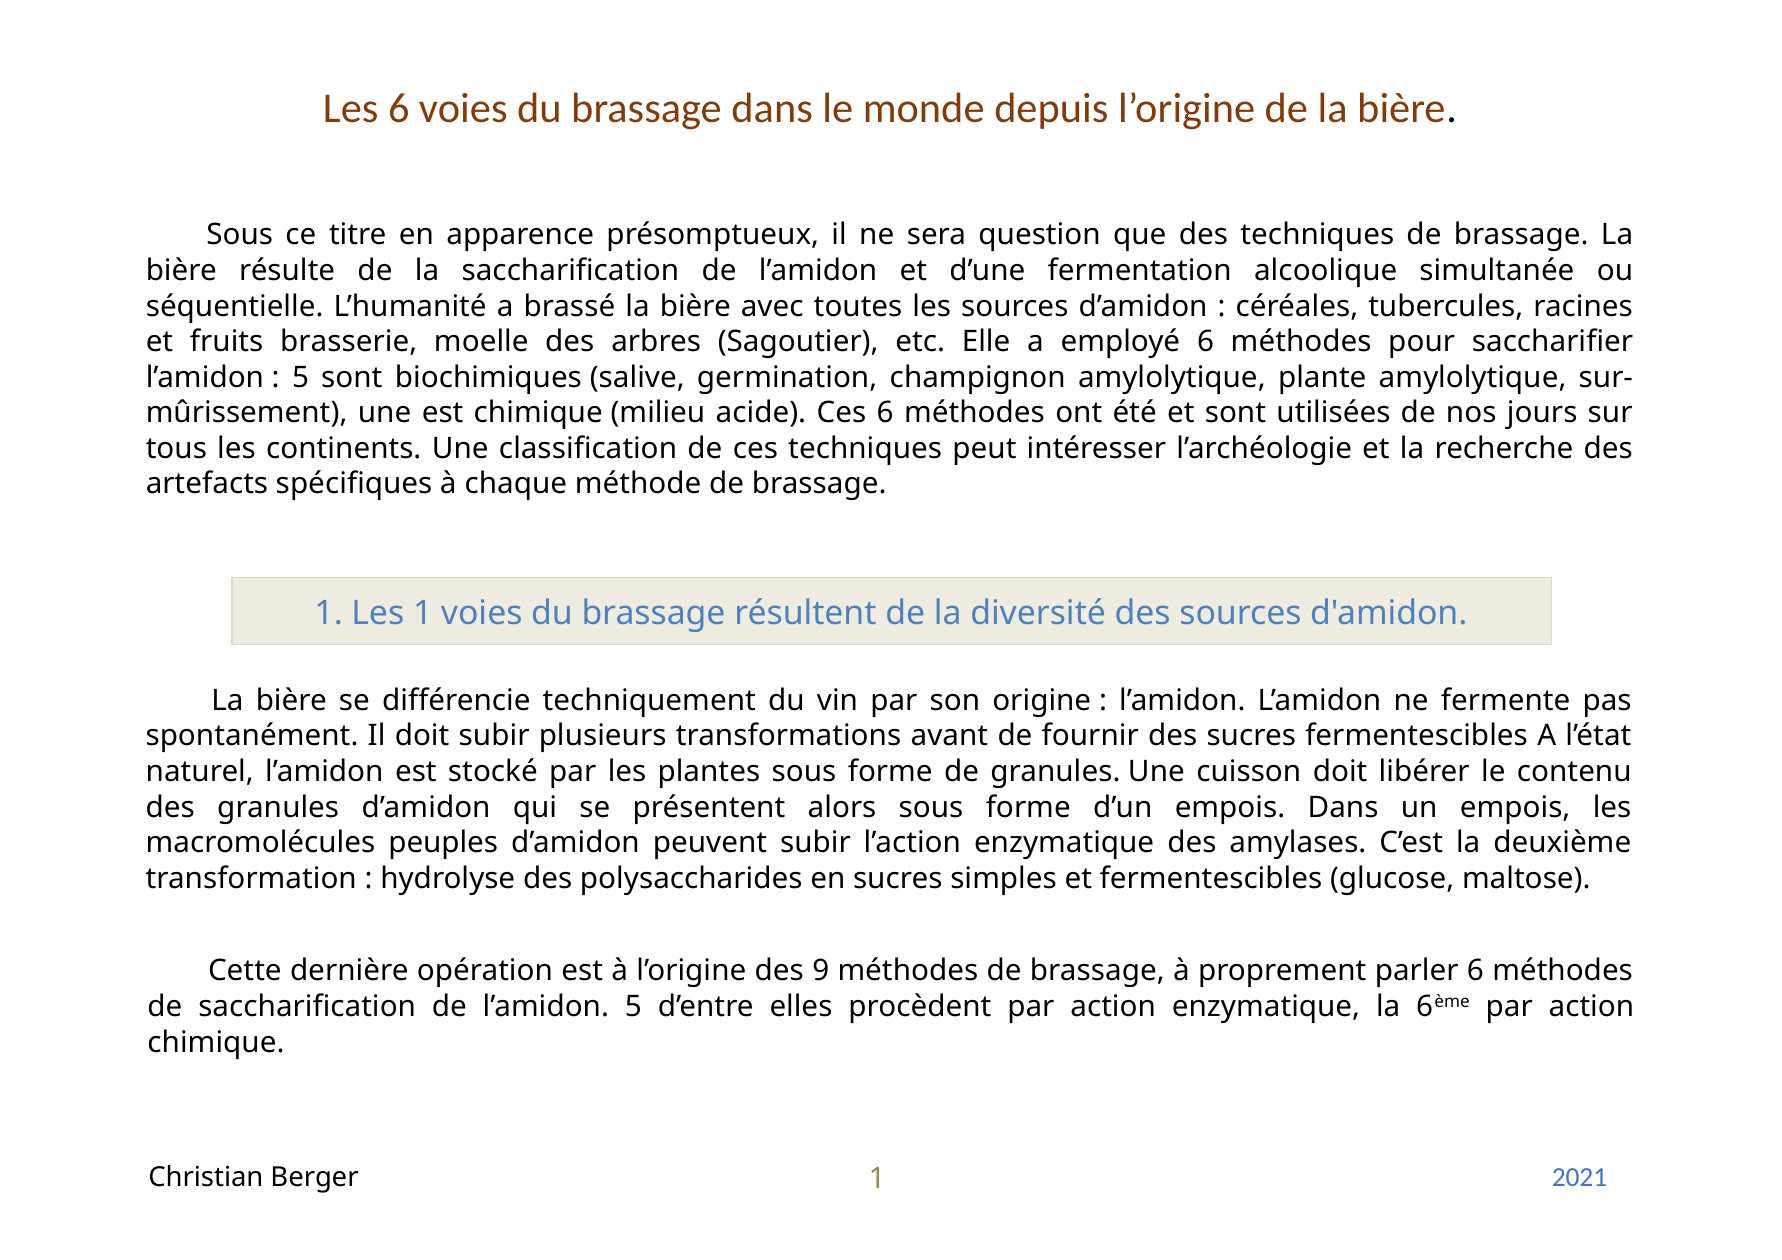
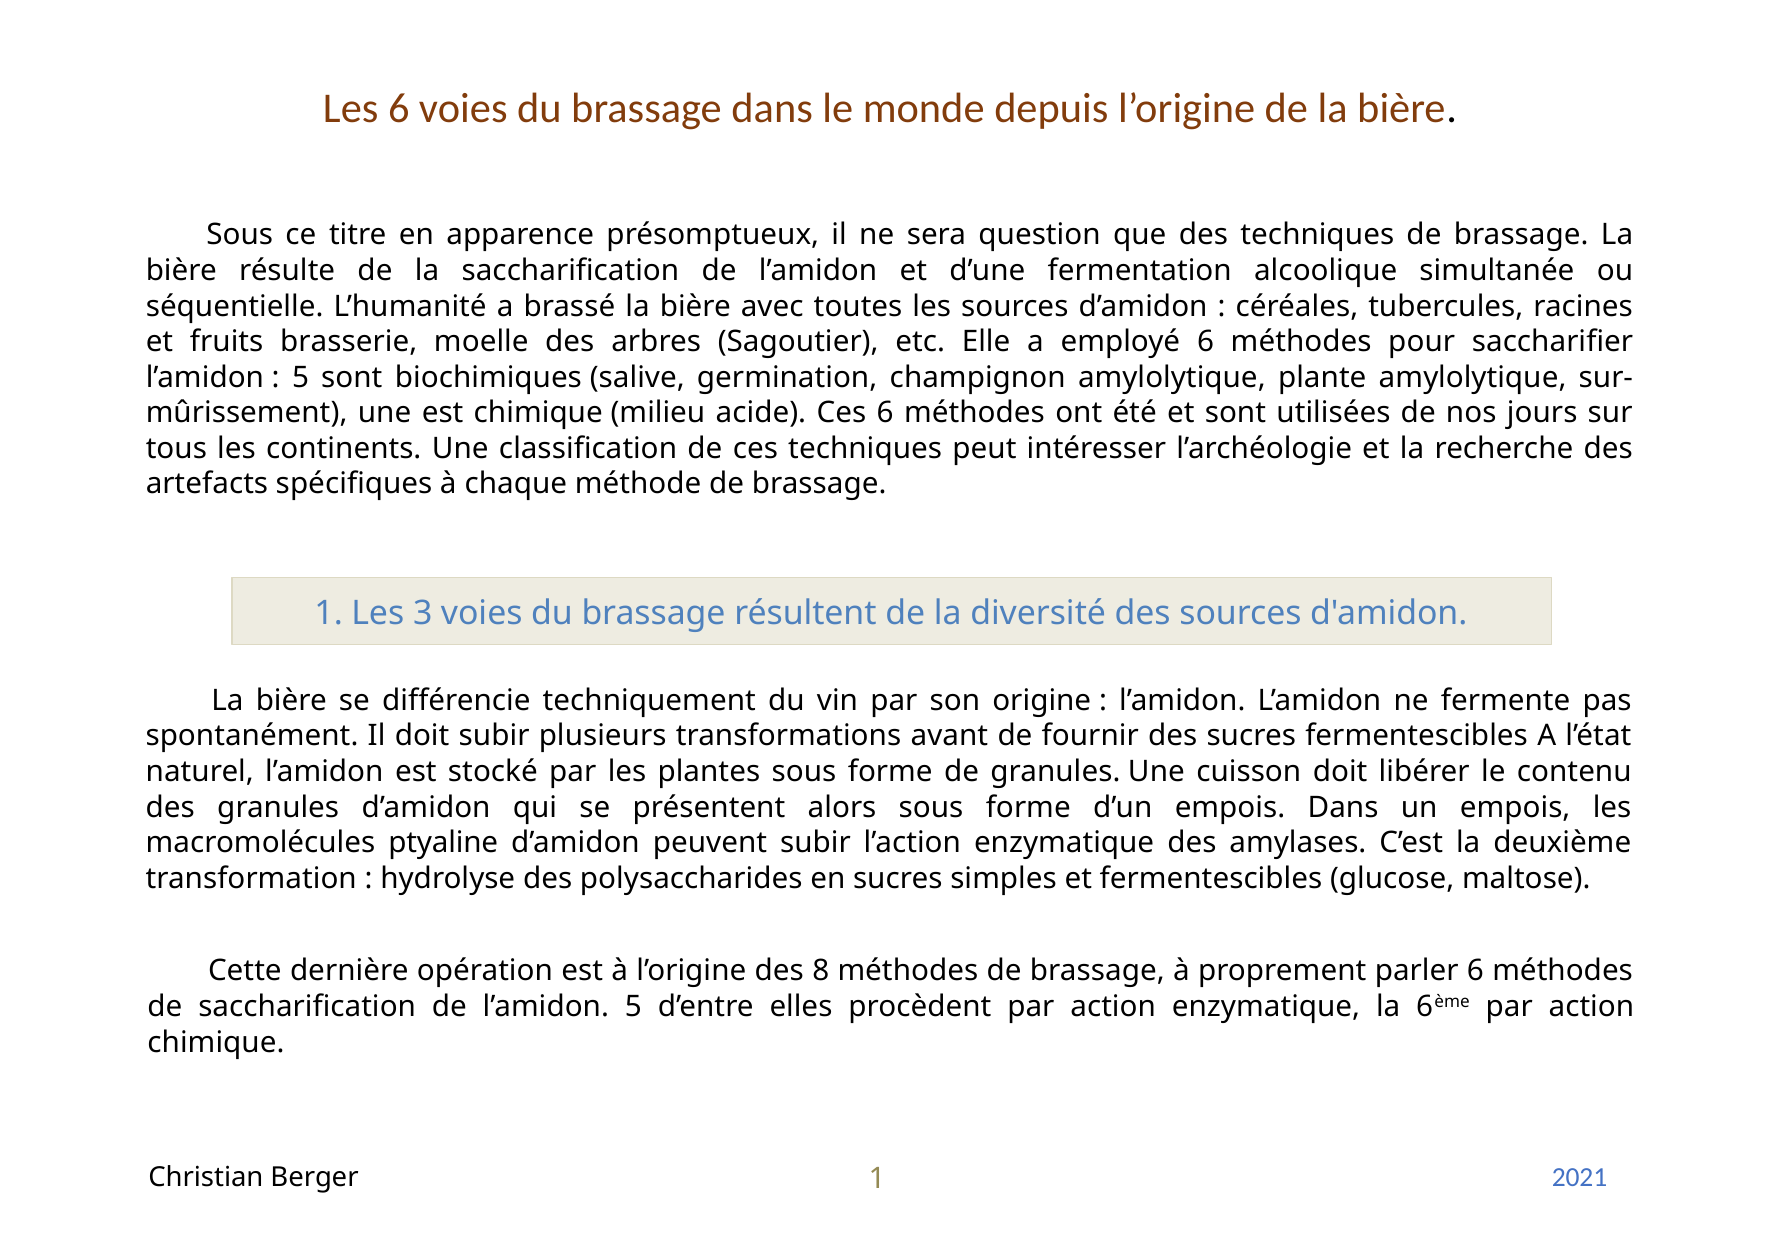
Les 1: 1 -> 3 (423, 613)
peuples: peuples -> ptyaline (443, 843)
9: 9 -> 8 (821, 972)
